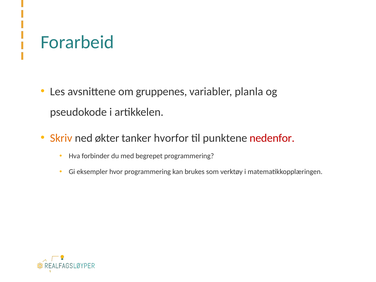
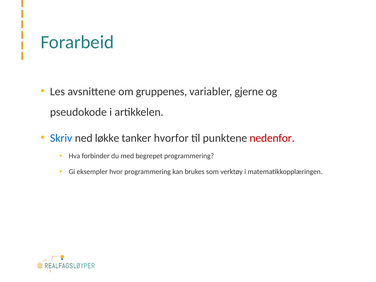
planla: planla -> gjerne (249, 92)
Skriv colour: orange -> blue (61, 138)
økter: økter -> løkke (107, 138)
